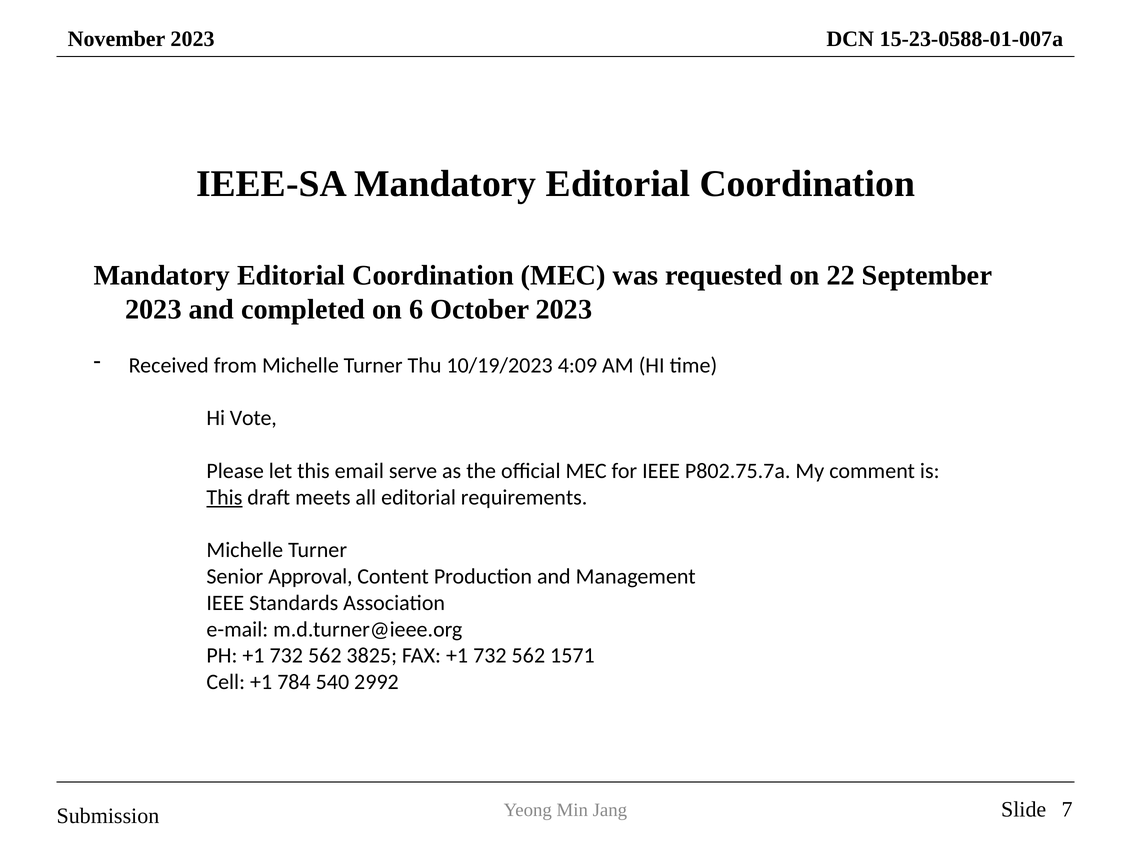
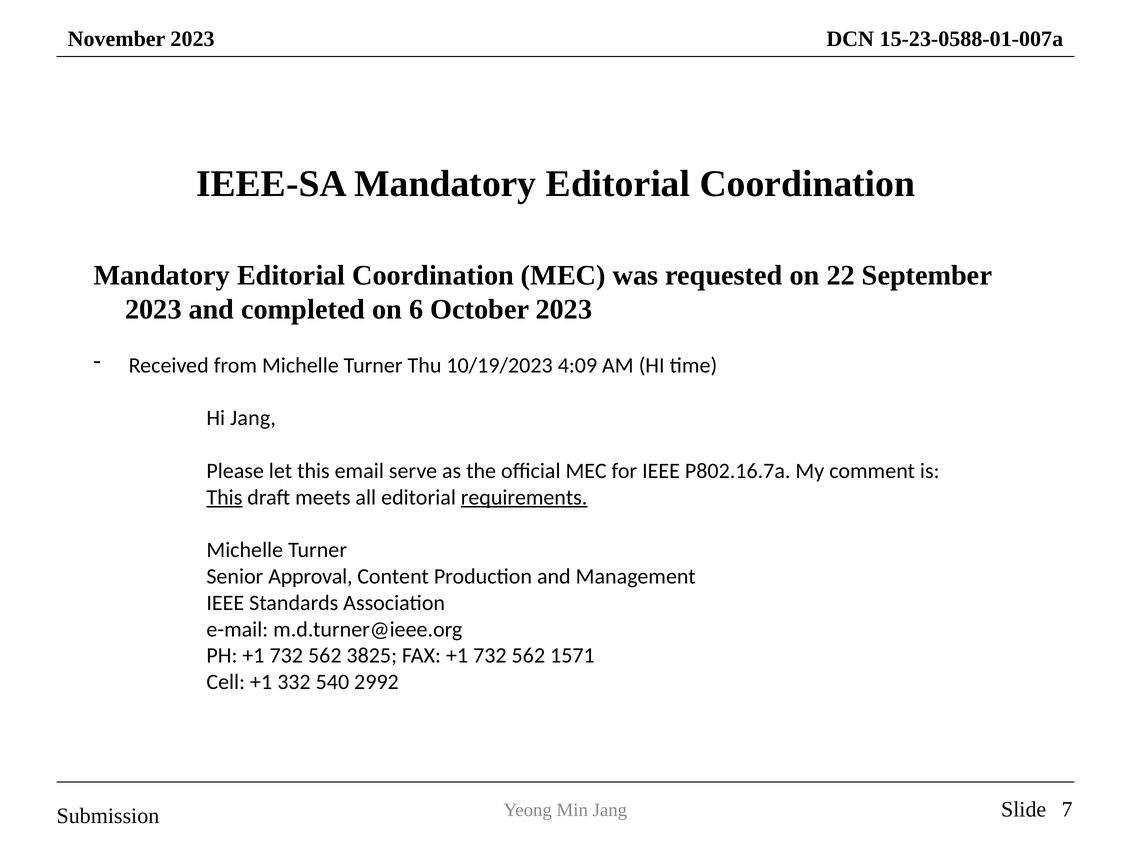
Hi Vote: Vote -> Jang (253, 418)
P802.75.7a: P802.75.7a -> P802.16.7a (738, 471)
requirements underline: none -> present (524, 497)
784: 784 -> 332 (294, 682)
